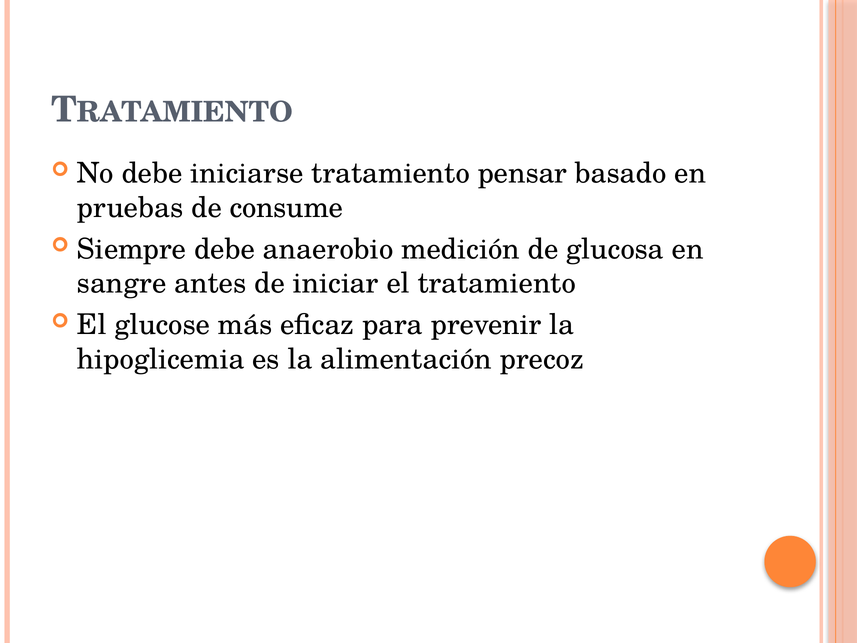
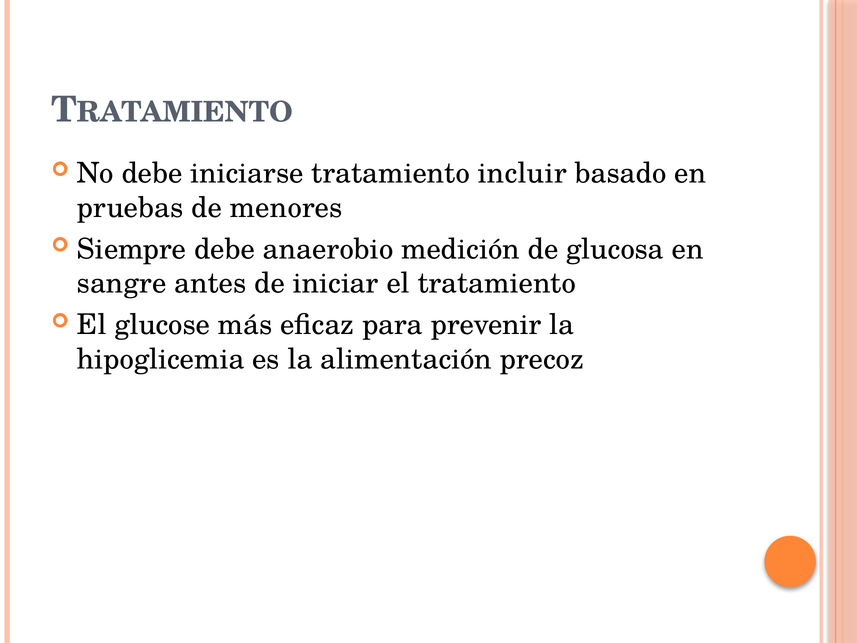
pensar: pensar -> incluir (522, 173)
consume: consume -> menores (286, 208)
